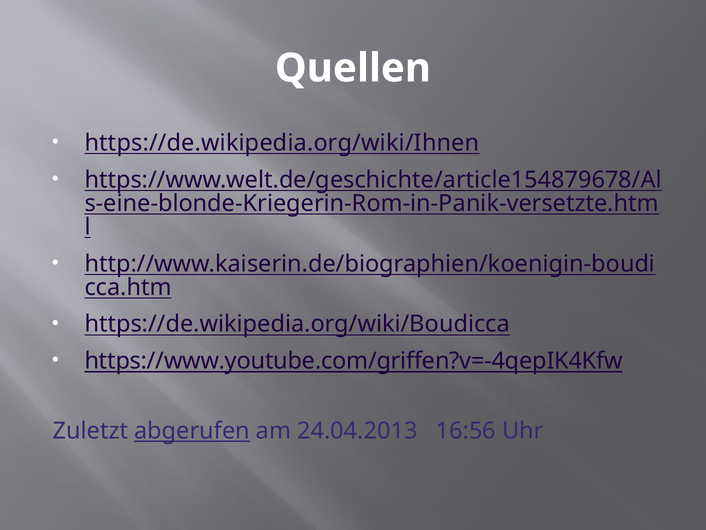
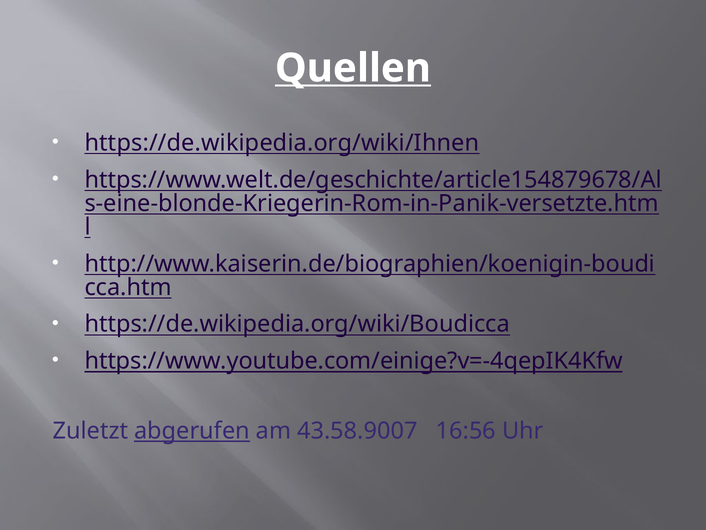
Quellen underline: none -> present (353, 68)
https://www.youtube.com/griffen?v=-4qepIK4Kfw: https://www.youtube.com/griffen?v=-4qepIK4Kfw -> https://www.youtube.com/einige?v=-4qepIK4Kfw (354, 361)
24.04.2013: 24.04.2013 -> 43.58.9007 (357, 431)
